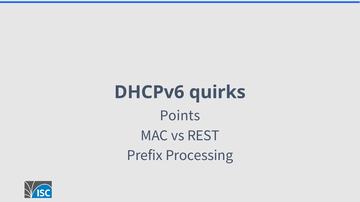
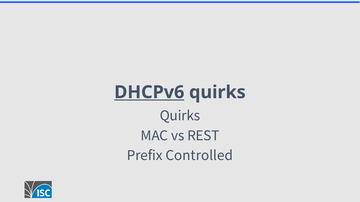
DHCPv6 underline: none -> present (149, 92)
Points: Points -> Quirks (180, 116)
Processing: Processing -> Controlled (199, 156)
